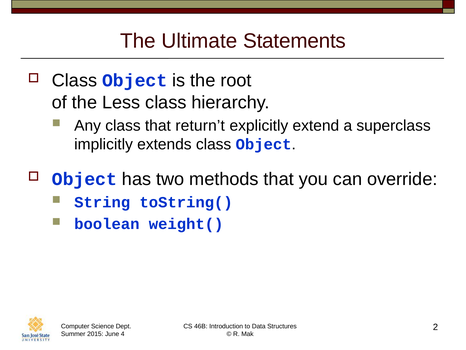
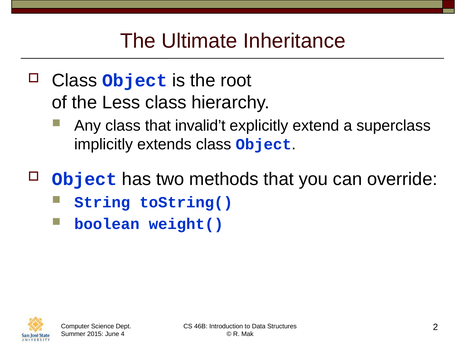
Statements: Statements -> Inheritance (294, 41)
return’t: return’t -> invalid’t (200, 125)
